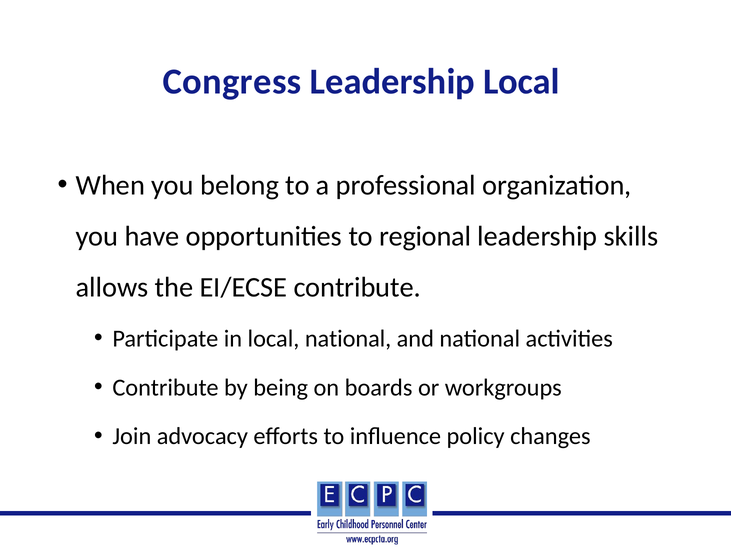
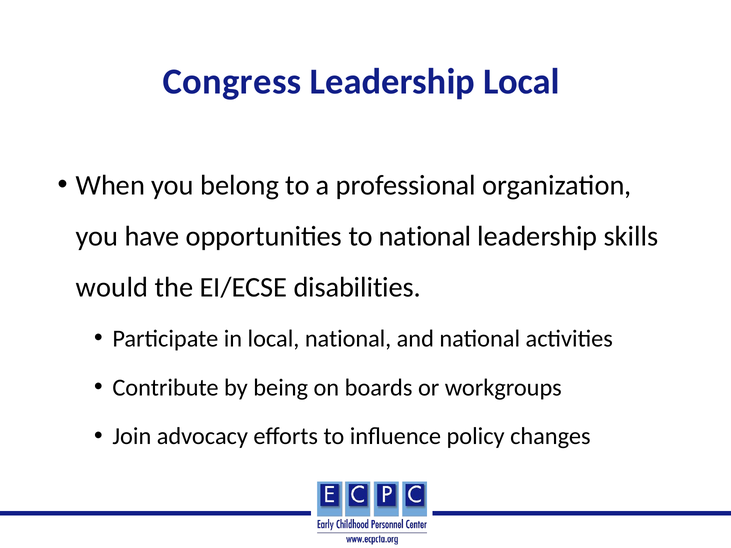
to regional: regional -> national (425, 237)
allows: allows -> would (112, 288)
EI/ECSE contribute: contribute -> disabilities (357, 288)
